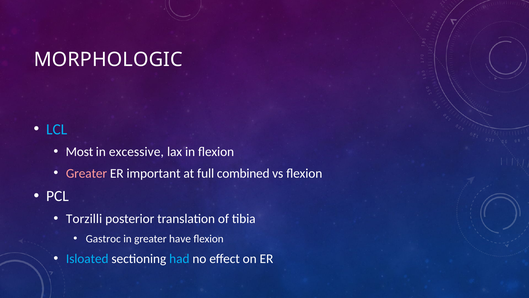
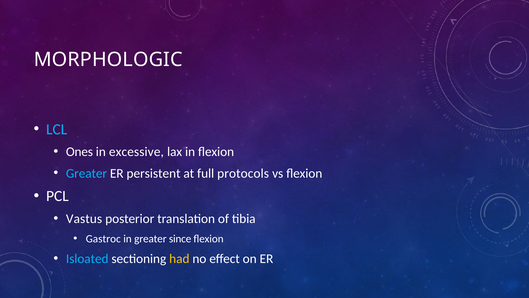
Most: Most -> Ones (79, 152)
Greater colour: pink -> light blue (87, 173)
important: important -> persistent (154, 173)
combined: combined -> protocols (243, 173)
Torzilli: Torzilli -> Vastus (84, 218)
have: have -> since (180, 238)
had colour: light blue -> yellow (179, 259)
